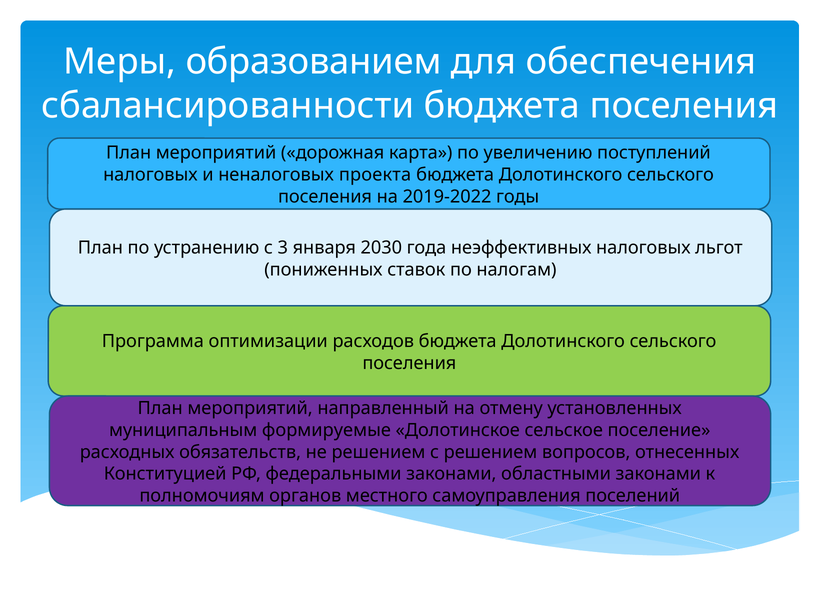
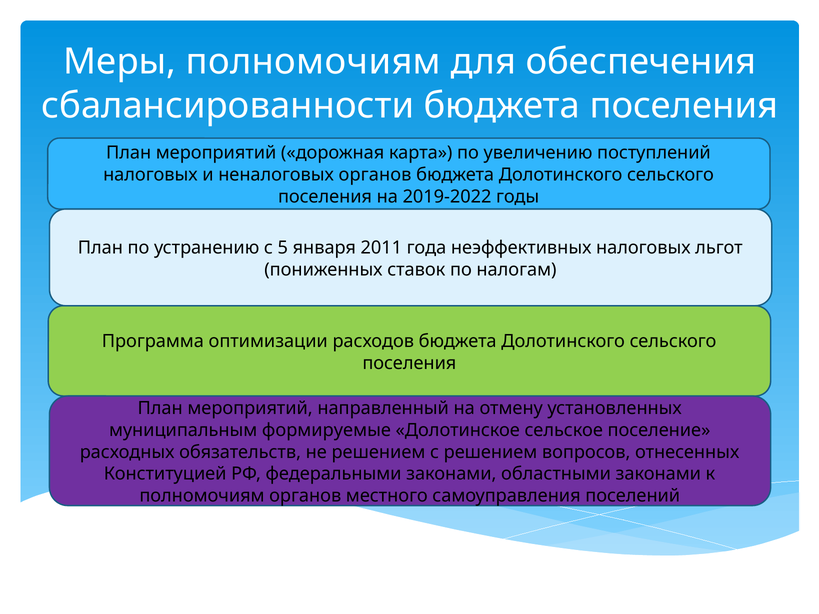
Меры образованием: образованием -> полномочиям (313, 62)
неналоговых проекта: проекта -> органов (375, 175)
3: 3 -> 5 (283, 248)
2030: 2030 -> 2011 (381, 248)
